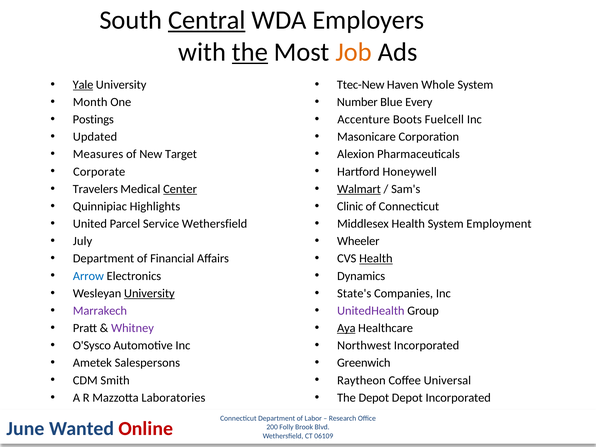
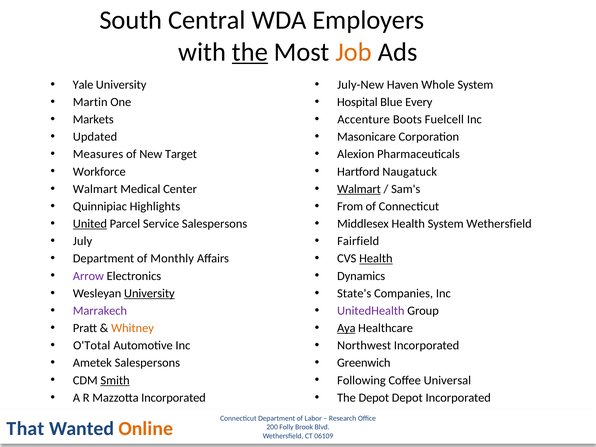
Central underline: present -> none (207, 20)
Yale underline: present -> none (83, 85)
Ttec-New: Ttec-New -> July-New (361, 85)
Month: Month -> Martin (90, 102)
Number: Number -> Hospital (357, 102)
Postings: Postings -> Markets (93, 119)
Corporate: Corporate -> Workforce (99, 172)
Honeywell: Honeywell -> Naugatuck (410, 172)
Travelers: Travelers -> Walmart (95, 189)
Center underline: present -> none (180, 189)
Clinic: Clinic -> From (350, 206)
United underline: none -> present (90, 224)
Service Wethersfield: Wethersfield -> Salespersons (215, 224)
System Employment: Employment -> Wethersfield (499, 224)
Wheeler: Wheeler -> Fairfield (358, 241)
Financial: Financial -> Monthly (172, 259)
Arrow colour: blue -> purple (88, 276)
Whitney colour: purple -> orange (132, 328)
O'Sysco: O'Sysco -> O'Total (92, 345)
Smith underline: none -> present (115, 380)
Raytheon: Raytheon -> Following (361, 380)
Mazzotta Laboratories: Laboratories -> Incorporated (173, 398)
June: June -> That (26, 429)
Online colour: red -> orange (146, 429)
